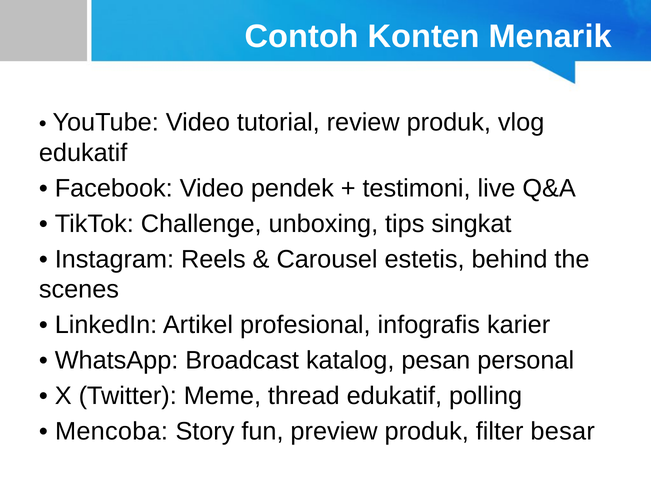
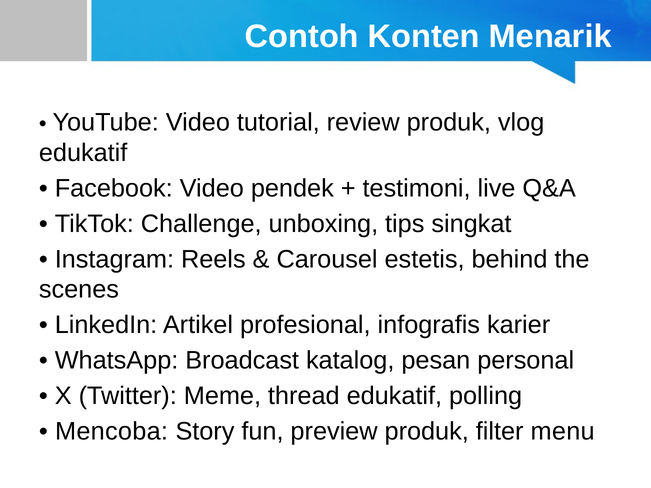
besar: besar -> menu (563, 432)
